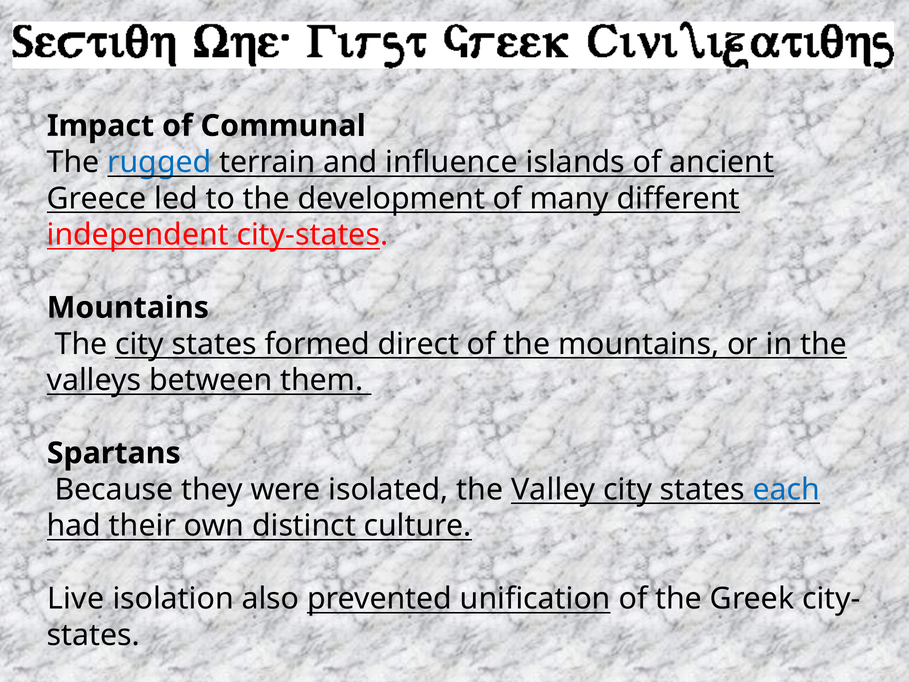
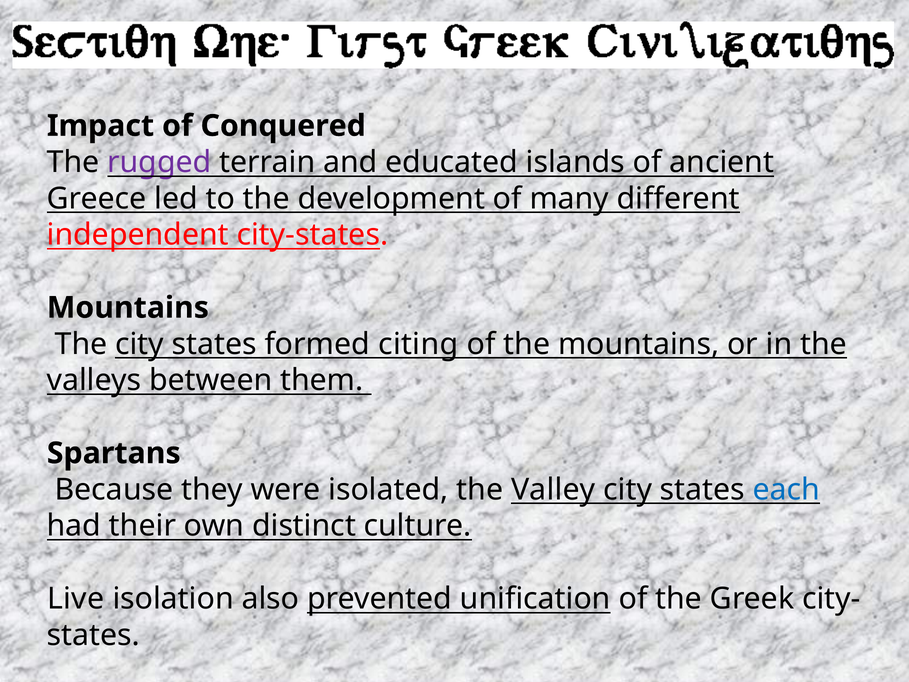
Communal: Communal -> Conquered (283, 126)
rugged colour: blue -> purple (159, 162)
influence: influence -> educated (452, 162)
direct: direct -> citing (418, 344)
